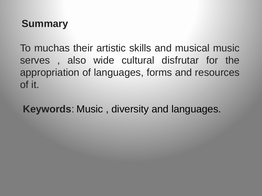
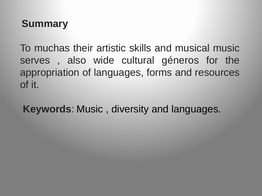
disfrutar: disfrutar -> géneros (180, 61)
